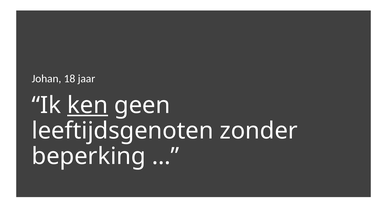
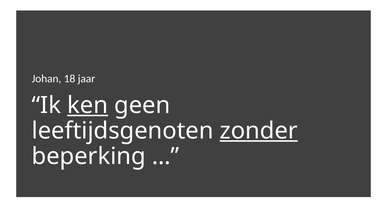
zonder underline: none -> present (259, 131)
